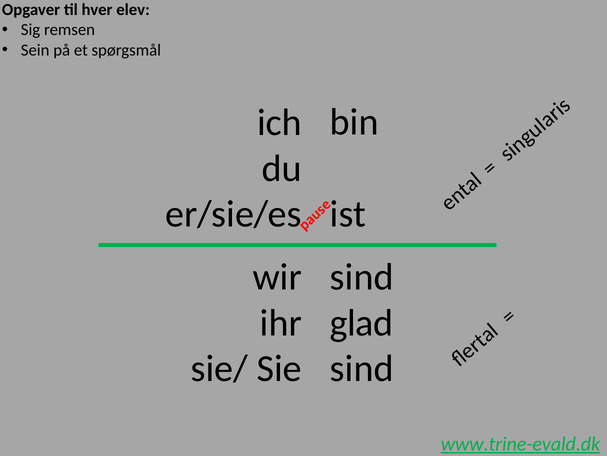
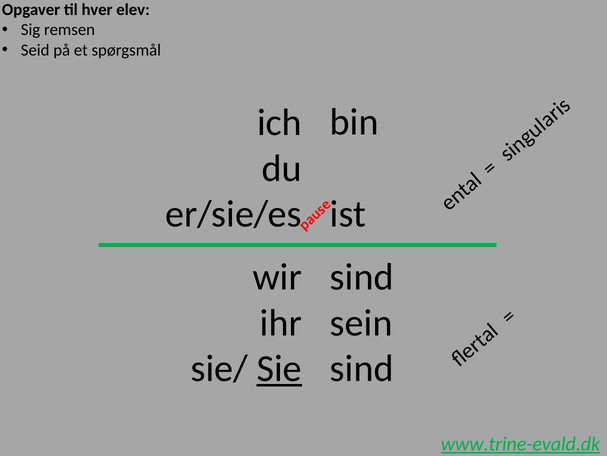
Sein: Sein -> Seid (35, 50)
glad: glad -> sein (361, 322)
Sie underline: none -> present (279, 368)
